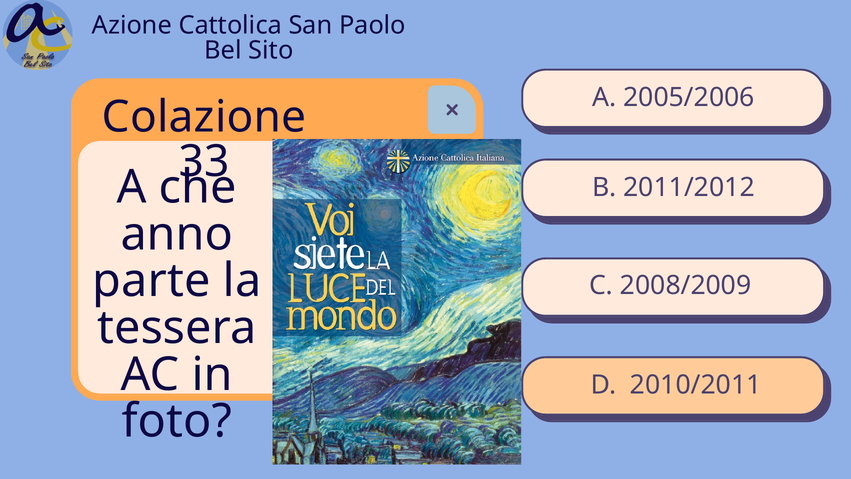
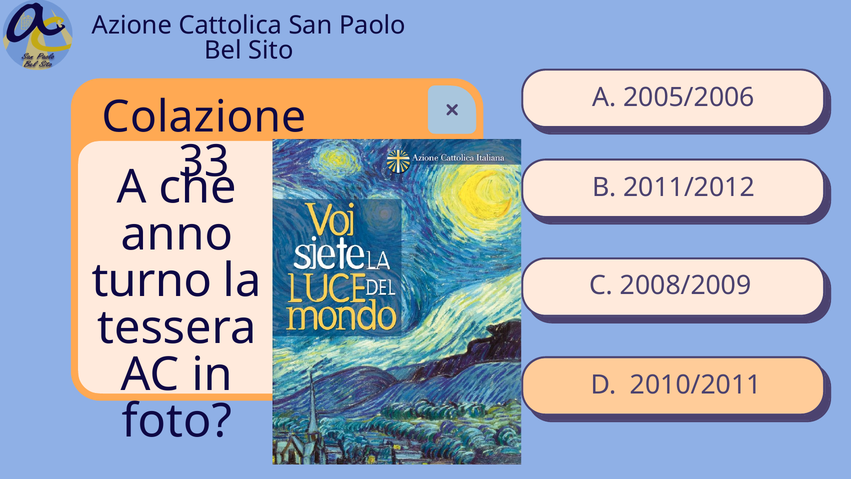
parte: parte -> turno (152, 281)
